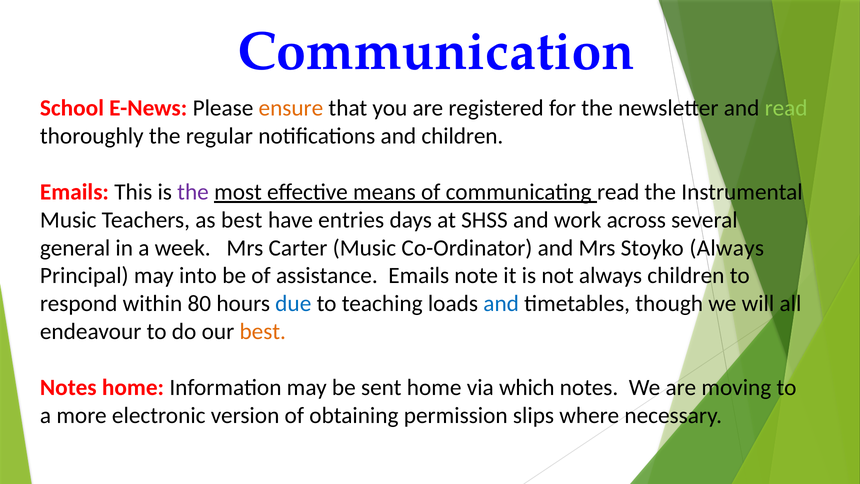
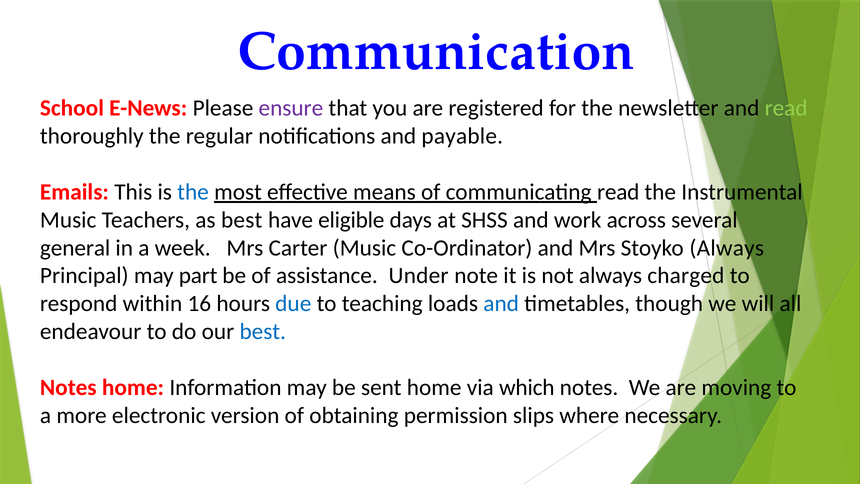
ensure colour: orange -> purple (291, 108)
and children: children -> payable (462, 136)
the colour: purple -> blue (193, 192)
entries: entries -> eligible (351, 220)
into: into -> part (198, 276)
assistance Emails: Emails -> Under (419, 276)
always children: children -> charged (686, 276)
80: 80 -> 16 (199, 304)
best colour: orange -> blue (263, 332)
